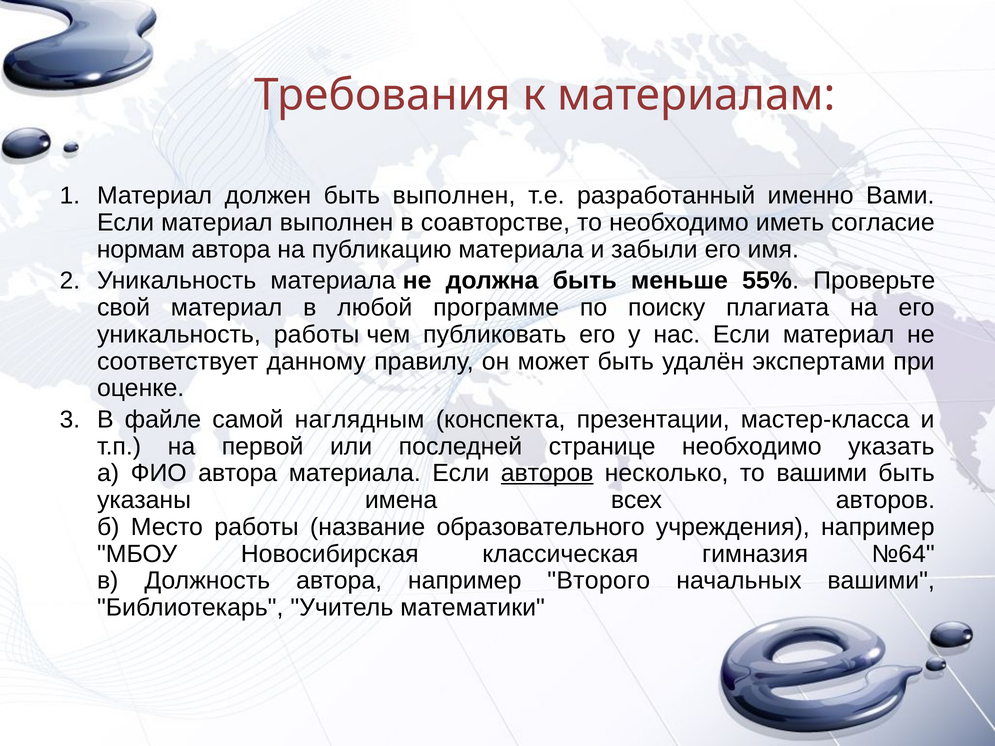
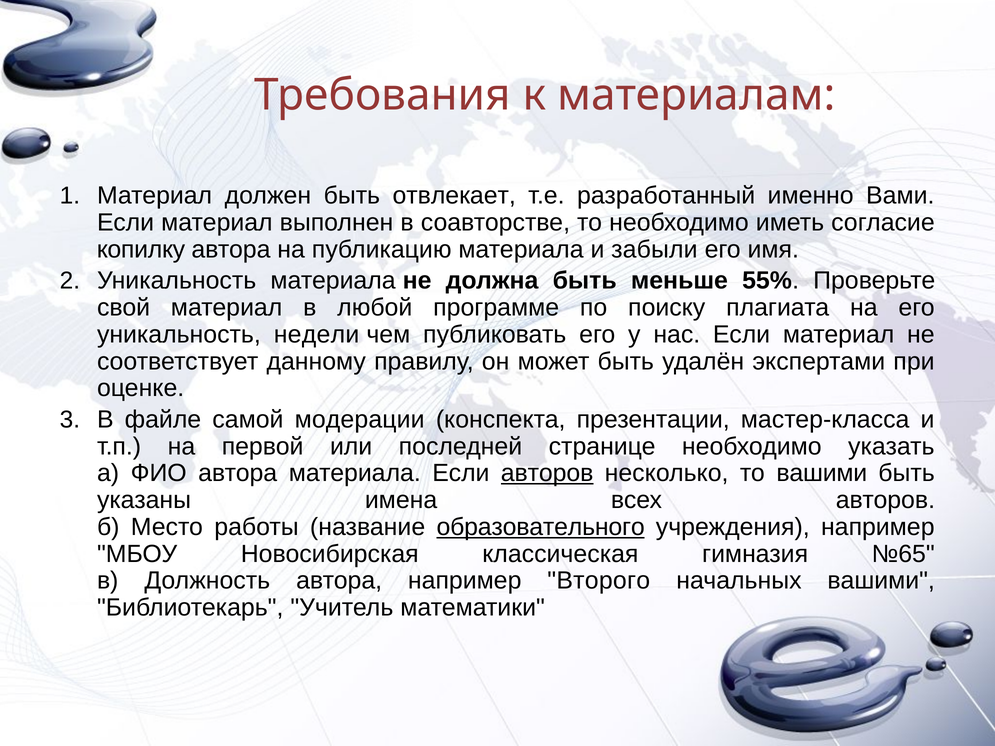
быть выполнен: выполнен -> отвлекает (454, 196)
нормам: нормам -> копилку (141, 250)
уникальность работы: работы -> недели (317, 335)
наглядным: наглядным -> модерации (360, 420)
образовательного underline: none -> present (541, 527)
№64: №64 -> №65 (903, 554)
